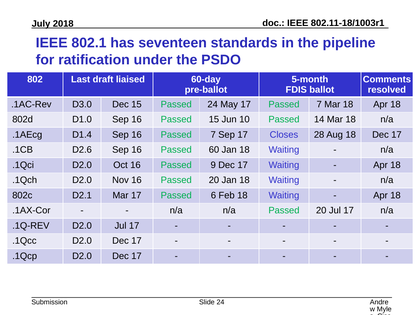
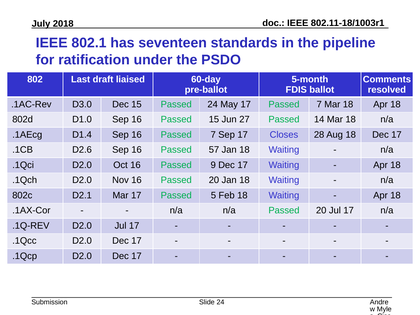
10: 10 -> 27 (244, 120)
60: 60 -> 57 (214, 150)
6: 6 -> 5 (213, 195)
